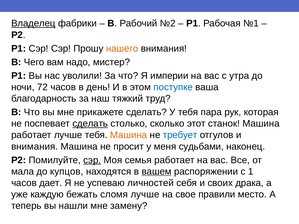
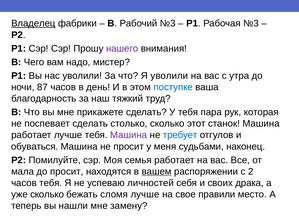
Рабочий №2: №2 -> №3 (168, 23)
Рабочая №1: №1 -> №3 (251, 23)
нашего colour: orange -> purple (122, 49)
Я империи: империи -> уволили (169, 76)
72: 72 -> 87 (42, 87)
сделать underline: present -> none (90, 124)
Машина colour: orange -> purple (129, 135)
внимания: внимания -> обуваться (35, 147)
сэр underline: present -> none (92, 160)
до купцов: купцов -> просит (67, 172)
1: 1 -> 2 (251, 172)
часов дает: дает -> тебя (51, 183)
уже каждую: каждую -> сколько (47, 195)
